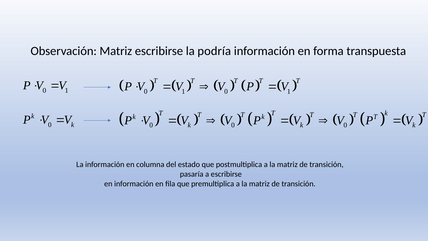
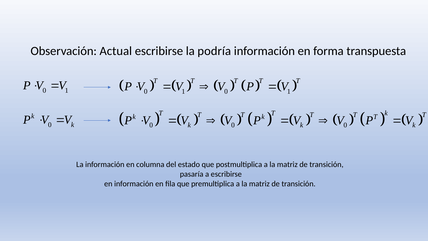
Observación Matriz: Matriz -> Actual (116, 51)
